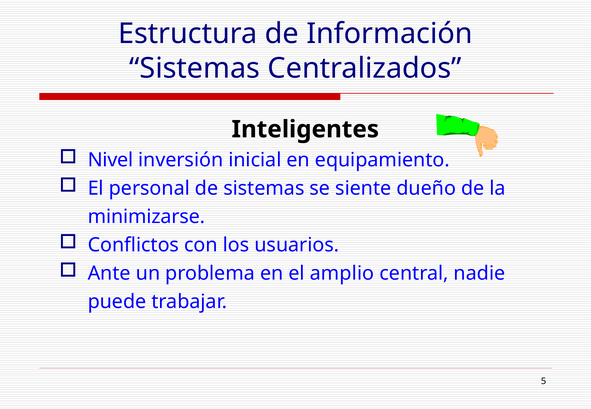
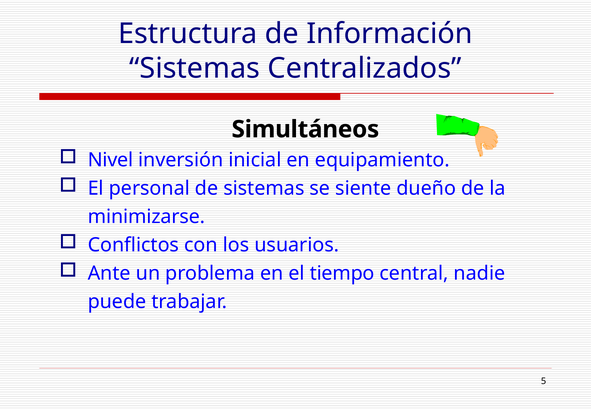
Inteligentes: Inteligentes -> Simultáneos (305, 129)
amplio: amplio -> tiempo (342, 274)
